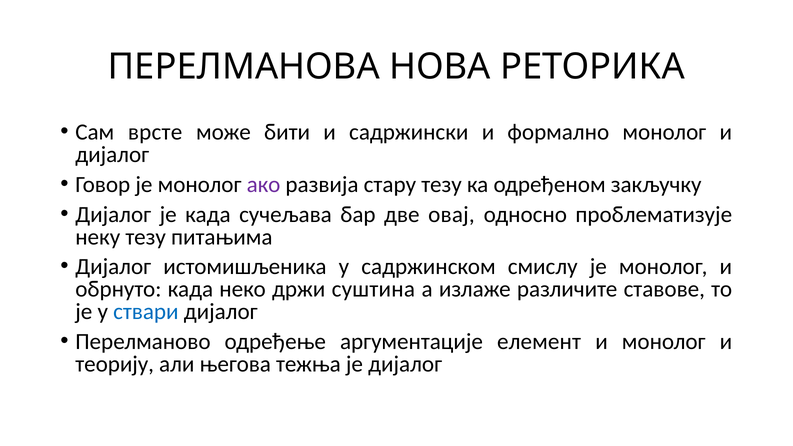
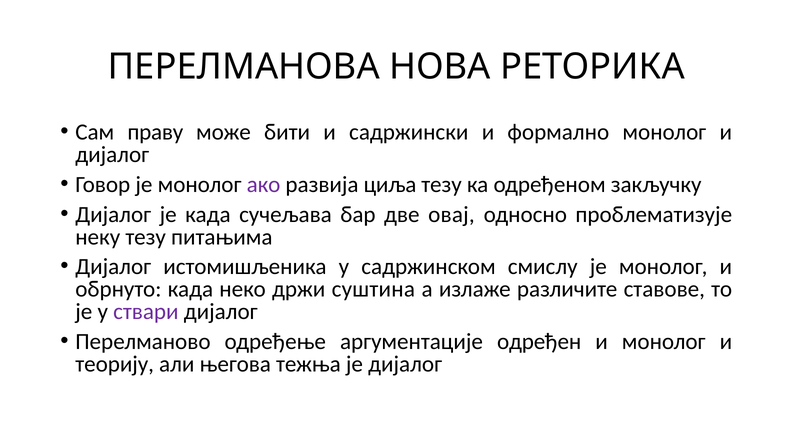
врсте: врсте -> праву (155, 132)
стару: стару -> циља (390, 185)
ствари colour: blue -> purple (146, 312)
елемент: елемент -> одређен (539, 342)
